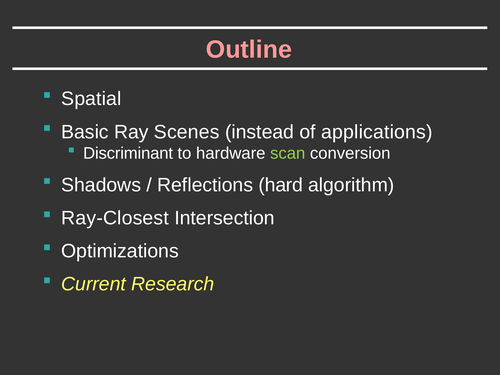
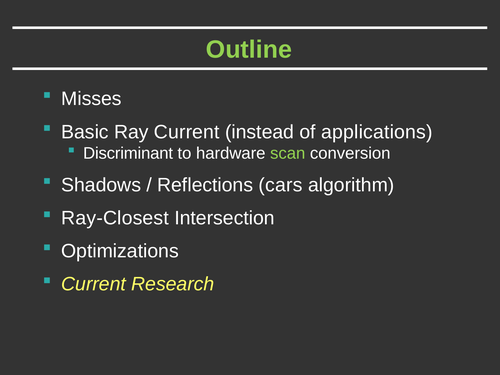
Outline colour: pink -> light green (249, 50)
Spatial: Spatial -> Misses (91, 99)
Ray Scenes: Scenes -> Current (187, 132)
hard: hard -> cars (281, 185)
